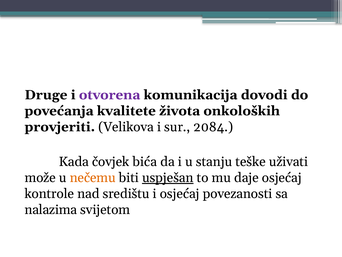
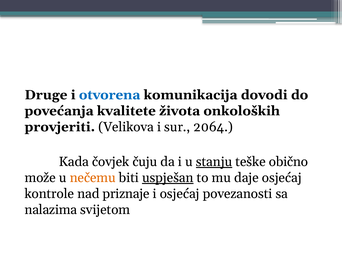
otvorena colour: purple -> blue (110, 95)
2084: 2084 -> 2064 (213, 127)
bića: bića -> čuju (145, 161)
stanju underline: none -> present (214, 161)
uživati: uživati -> obično (288, 161)
središtu: središtu -> priznaje (126, 193)
